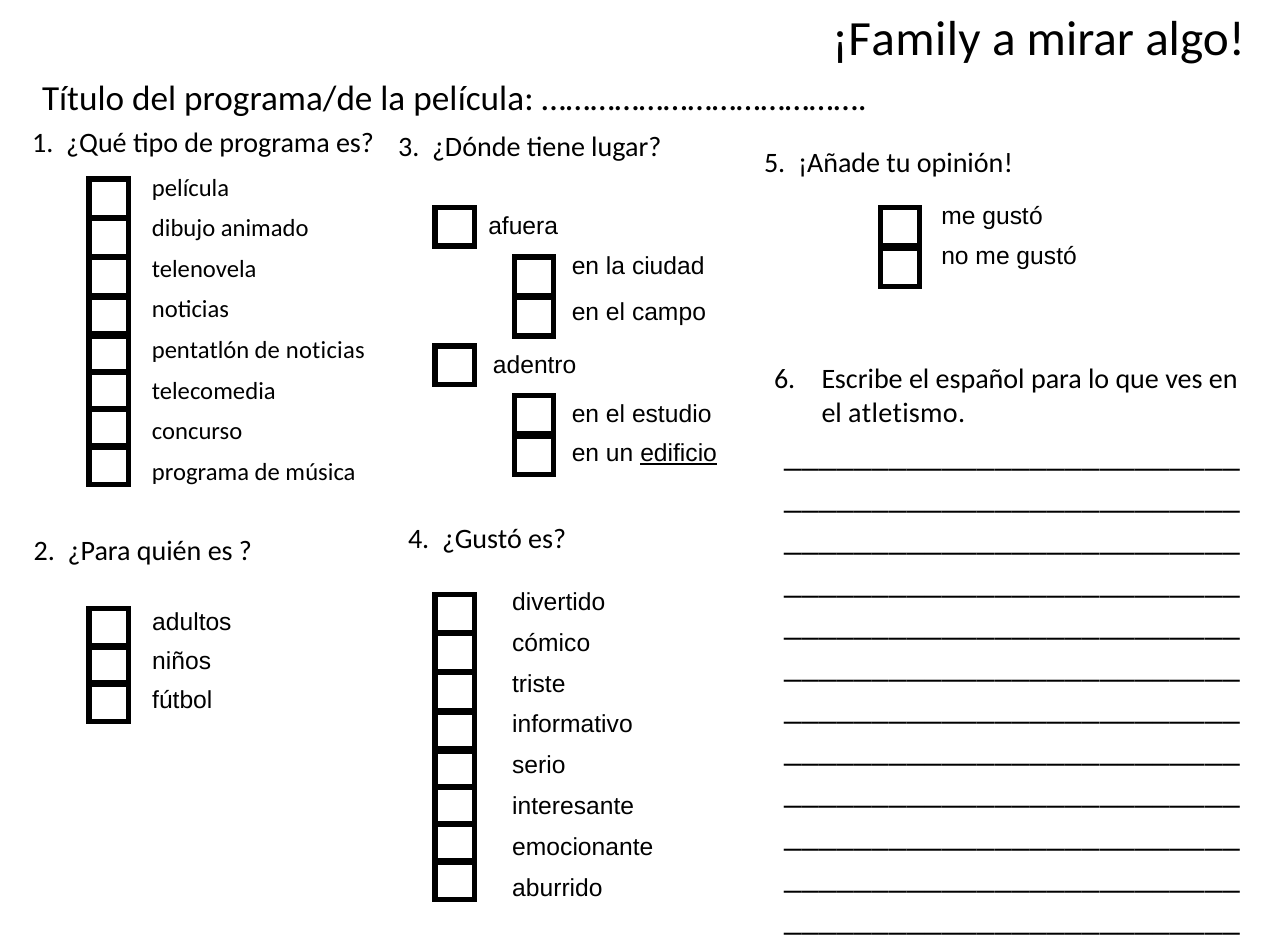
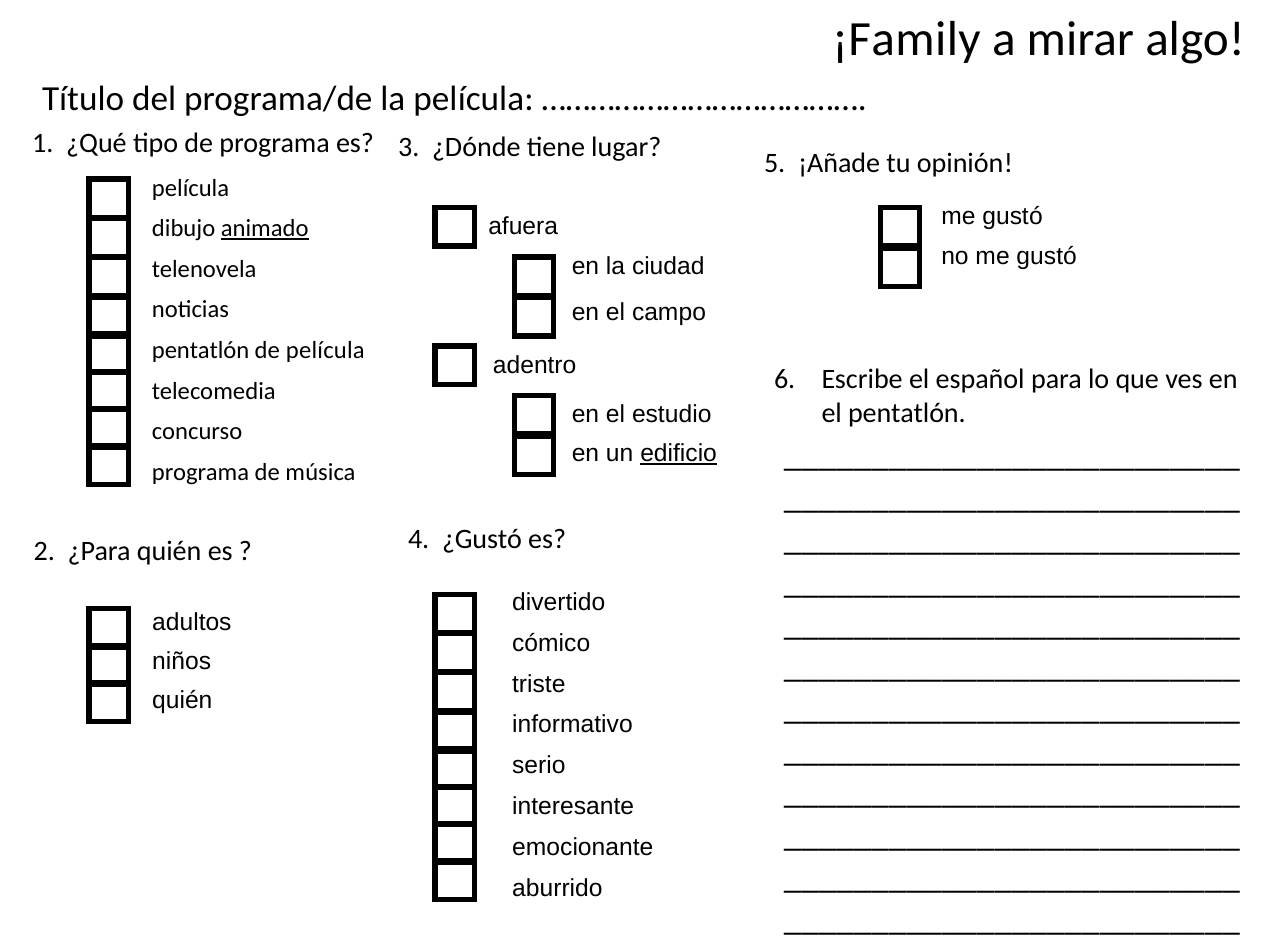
animado underline: none -> present (265, 229)
de noticias: noticias -> película (325, 351)
el atletismo: atletismo -> pentatlón (907, 413)
fútbol: fútbol -> quién (182, 700)
